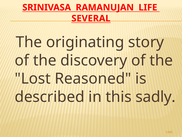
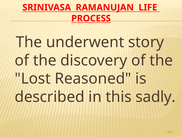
SEVERAL: SEVERAL -> PROCESS (91, 18)
originating: originating -> underwent (85, 42)
